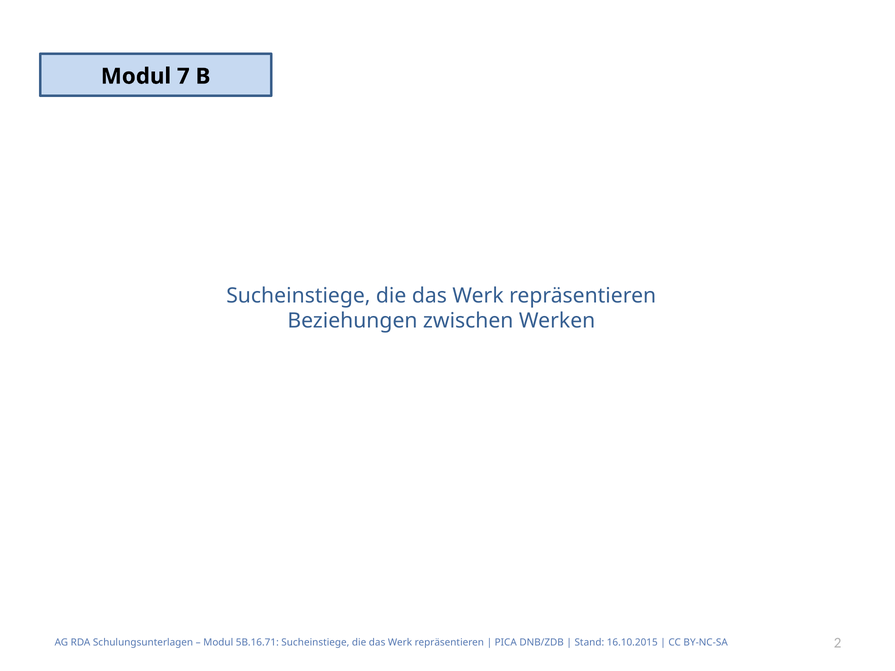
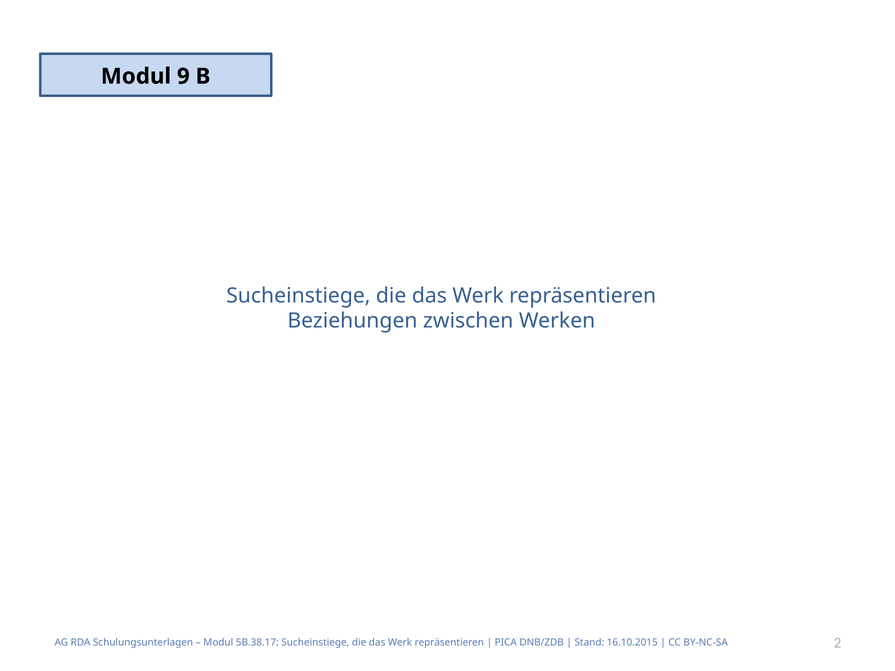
7: 7 -> 9 (183, 76)
5B.16.71: 5B.16.71 -> 5B.38.17 (257, 643)
